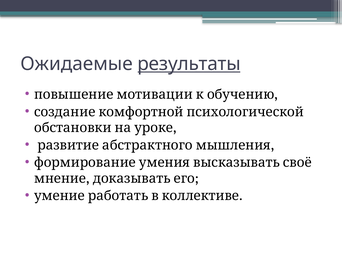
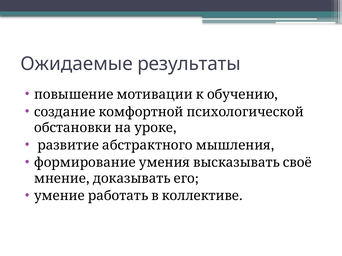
результаты underline: present -> none (189, 64)
